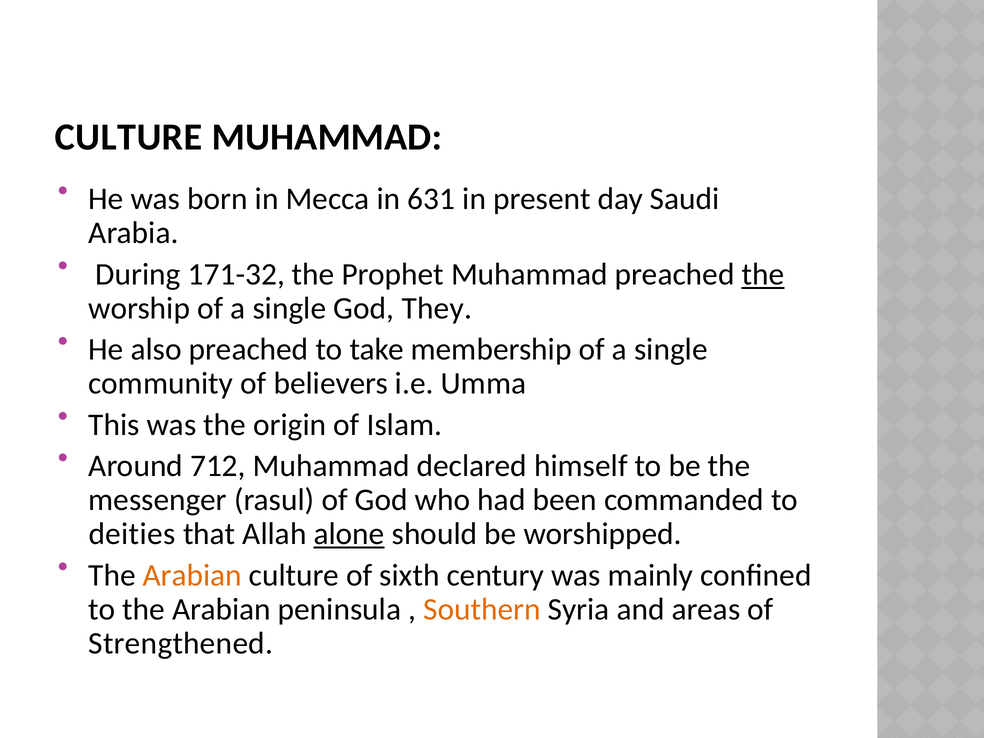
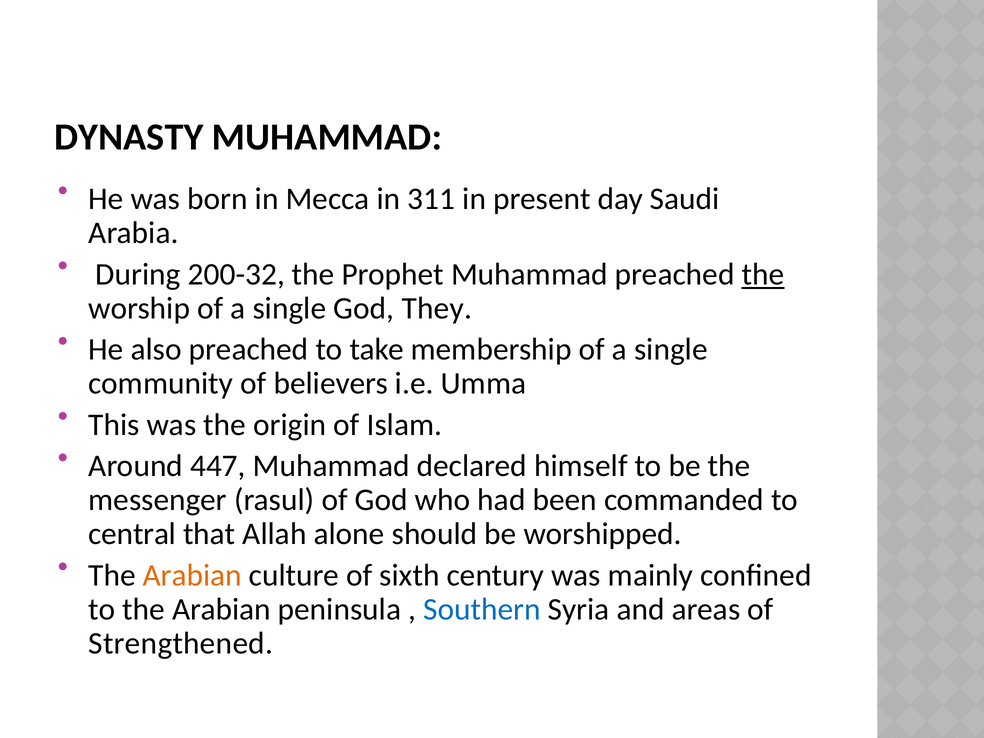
CULTURE: CULTURE -> DYNASTY (129, 137)
631: 631 -> 311 (431, 199)
171-32: 171-32 -> 200-32 (236, 274)
712: 712 -> 447 (218, 466)
deities: deities -> central (132, 534)
alone underline: present -> none (349, 534)
Southern colour: orange -> blue (482, 609)
